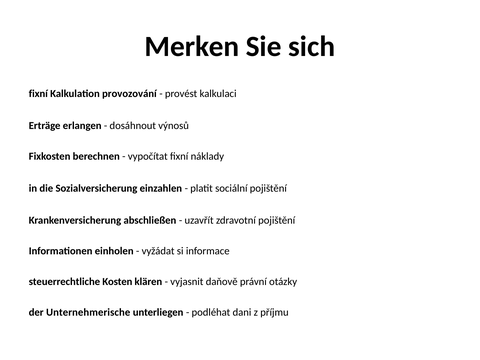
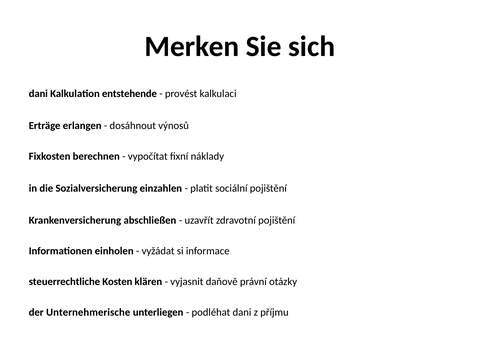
fixní: fixní -> dani (38, 94)
provozování: provozování -> entstehende (129, 94)
